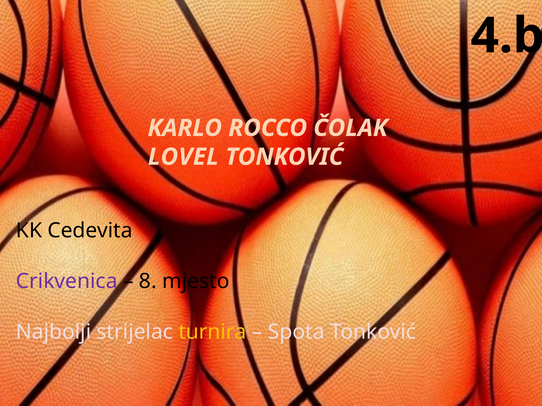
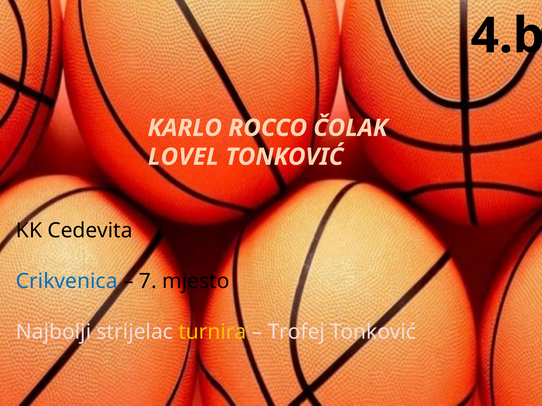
Crikvenica colour: purple -> blue (67, 282)
8: 8 -> 7 (148, 282)
Spota: Spota -> Trofej (296, 332)
